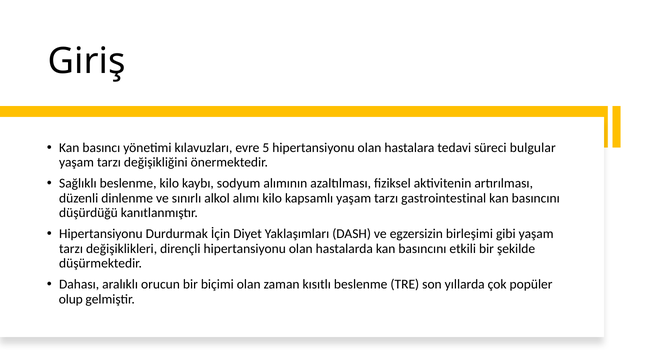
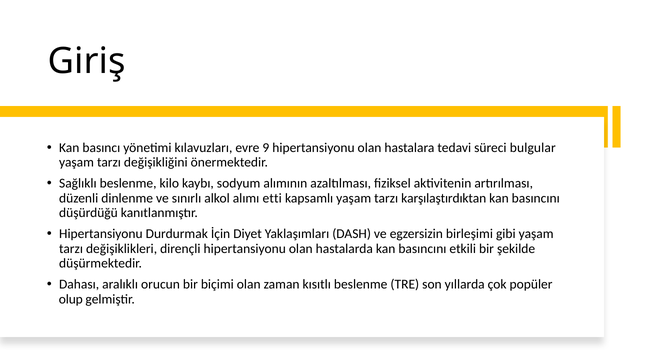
5: 5 -> 9 (266, 148)
alımı kilo: kilo -> etti (272, 198)
gastrointestinal: gastrointestinal -> karşılaştırdıktan (444, 198)
